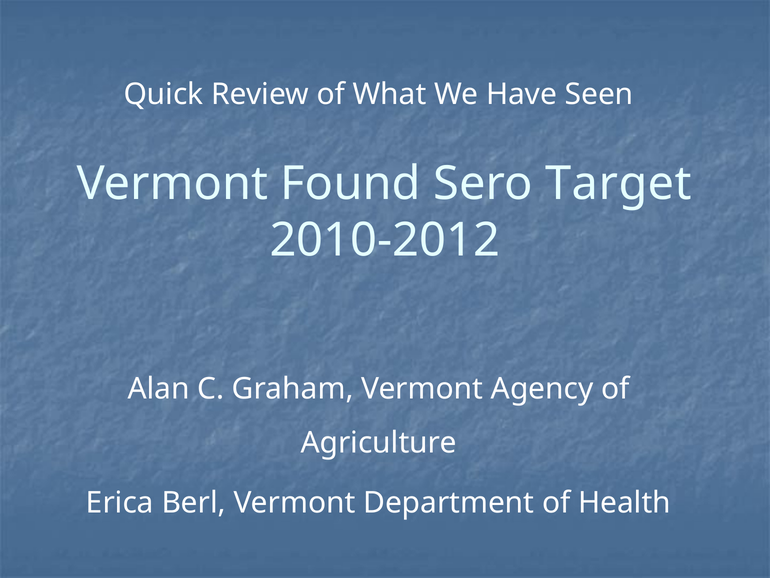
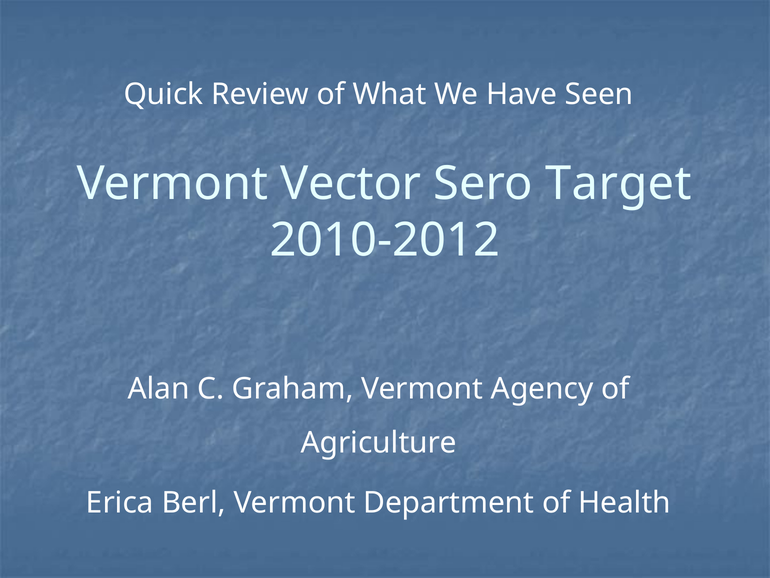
Found: Found -> Vector (351, 184)
